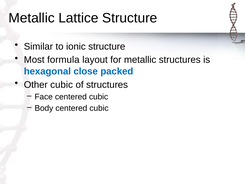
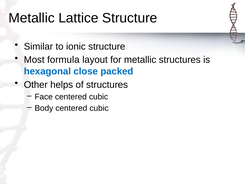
Other cubic: cubic -> helps (62, 85)
